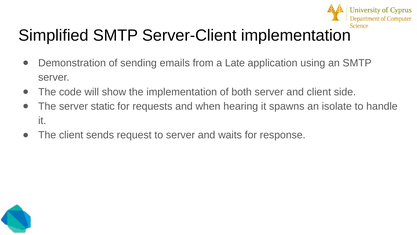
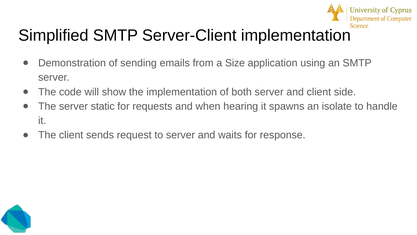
Late: Late -> Size (235, 63)
